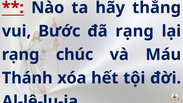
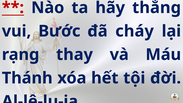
đã rạng: rạng -> cháy (135, 31)
chúc: chúc -> thay (75, 55)
